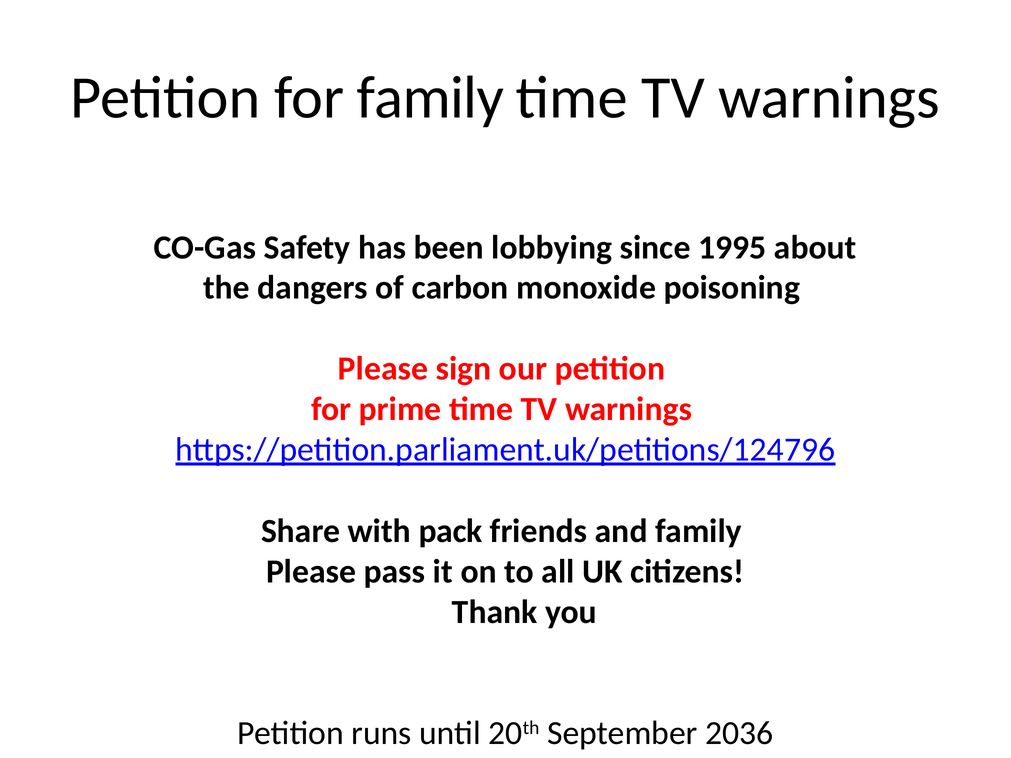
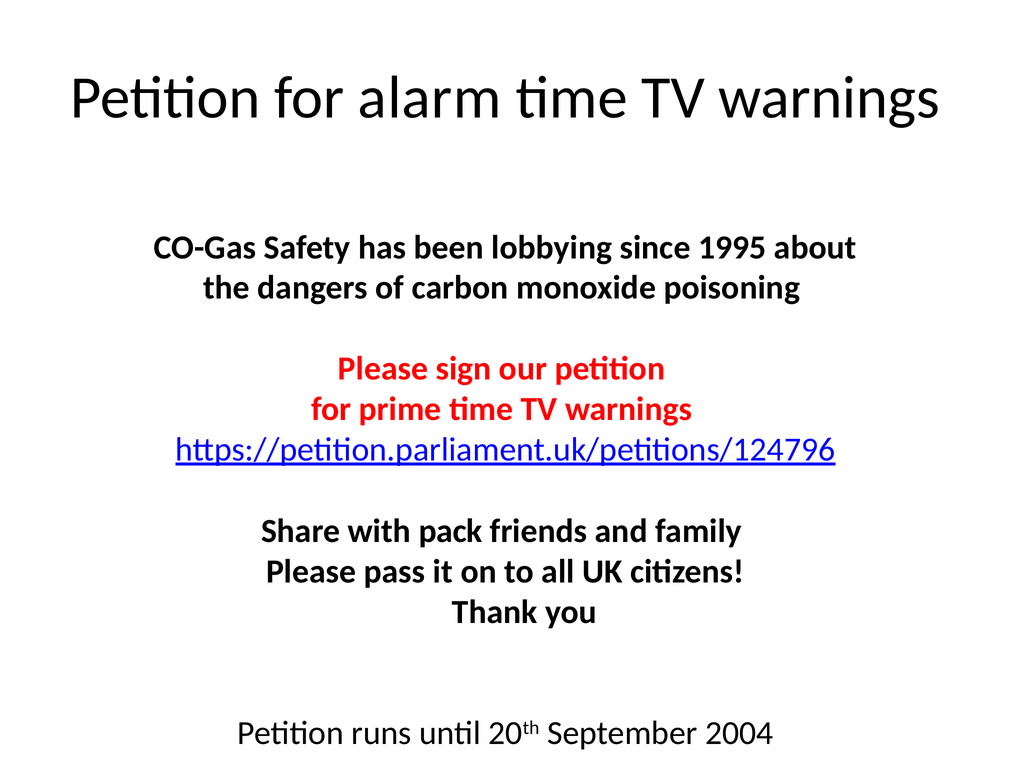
for family: family -> alarm (430, 98)
2036: 2036 -> 2004 (739, 733)
